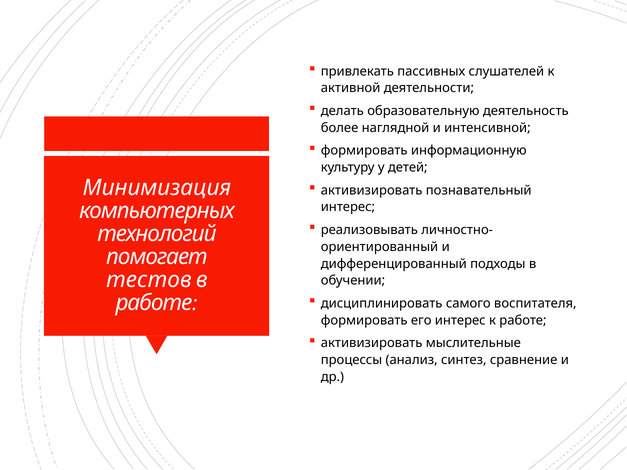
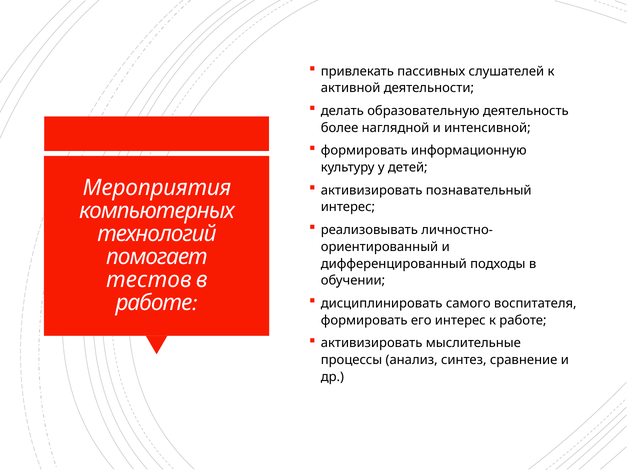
Минимизация: Минимизация -> Мероприятия (157, 188)
